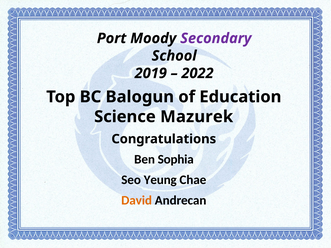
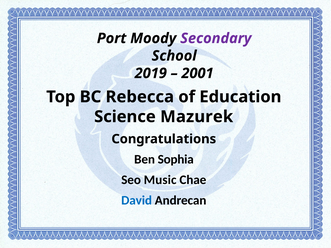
2022: 2022 -> 2001 (198, 73)
Balogun: Balogun -> Rebecca (140, 97)
Yeung: Yeung -> Music (160, 180)
David colour: orange -> blue (137, 201)
